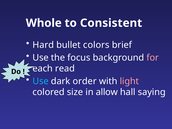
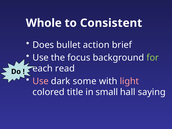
Hard: Hard -> Does (43, 45)
colors: colors -> action (96, 45)
for colour: pink -> light green (153, 58)
Use colour: light blue -> pink (41, 81)
order: order -> some (85, 81)
size: size -> title (75, 92)
allow: allow -> small (107, 92)
